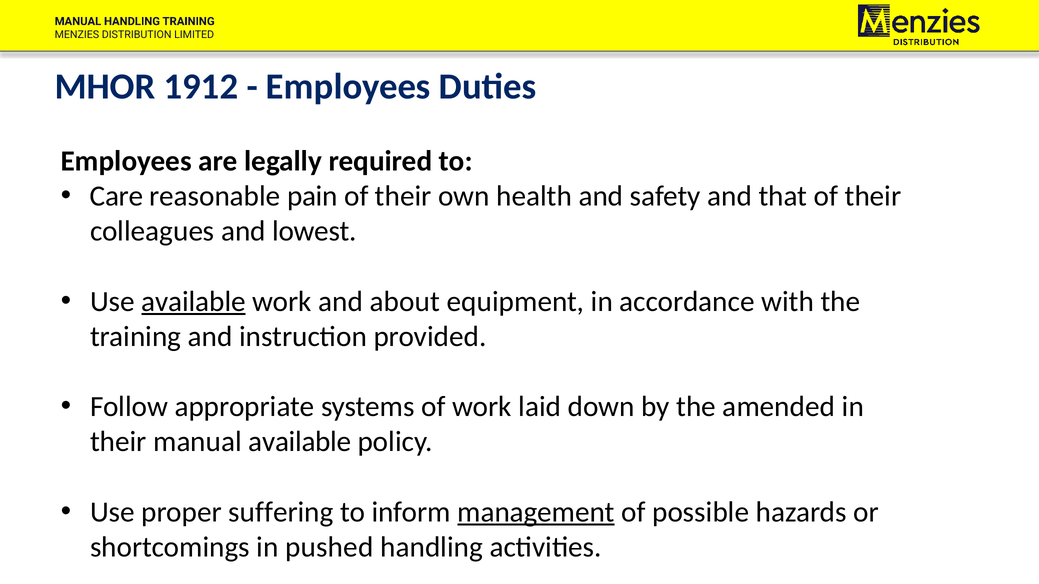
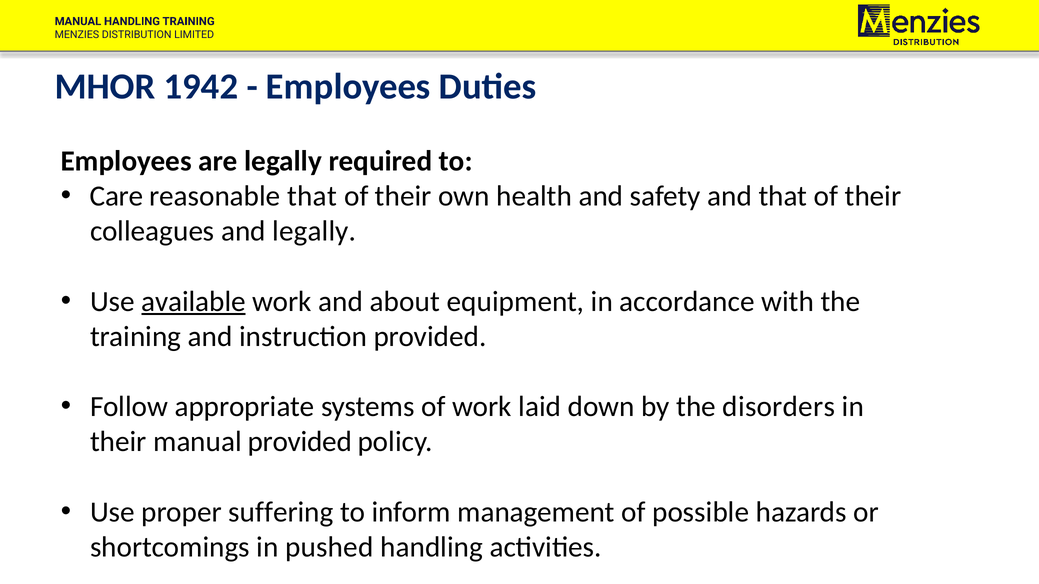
1912: 1912 -> 1942 (201, 87)
reasonable pain: pain -> that (312, 196)
and lowest: lowest -> legally (314, 232)
amended: amended -> disorders (779, 407)
manual available: available -> provided (300, 442)
management underline: present -> none (536, 512)
